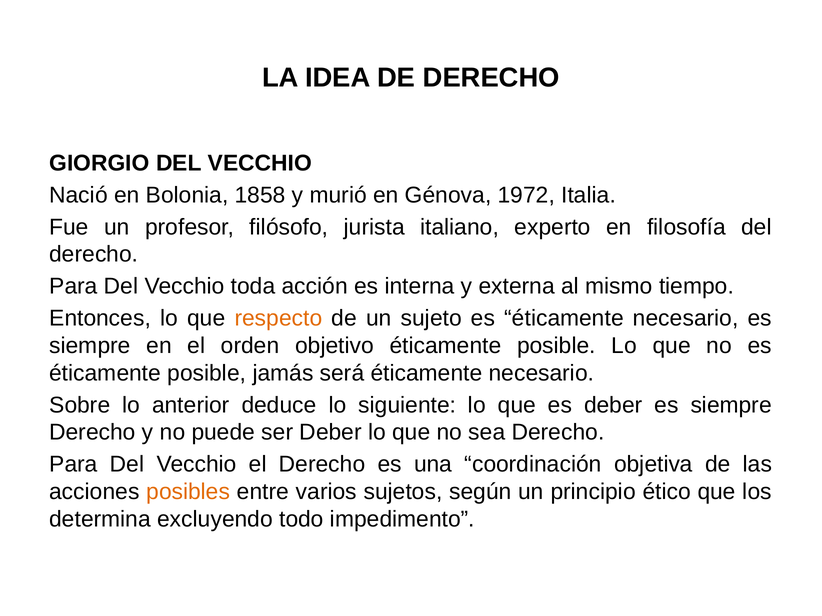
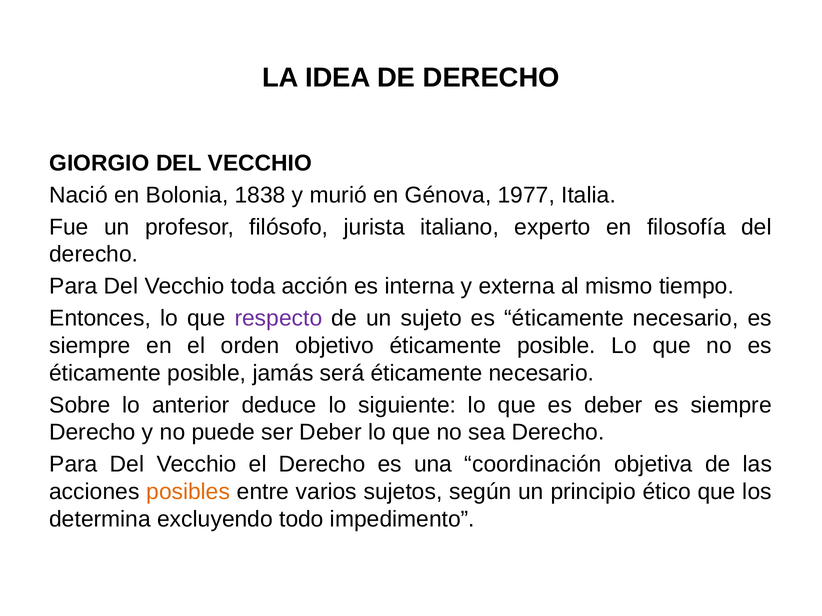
1858: 1858 -> 1838 (260, 195)
1972: 1972 -> 1977 (526, 195)
respecto colour: orange -> purple (278, 319)
